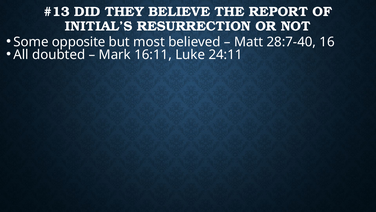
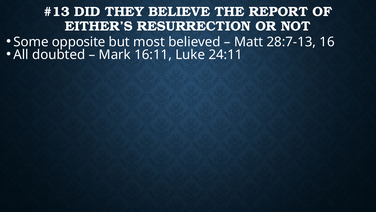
INITIAL’S: INITIAL’S -> EITHER’S (99, 26)
28:7-40: 28:7-40 -> 28:7-13 (291, 42)
